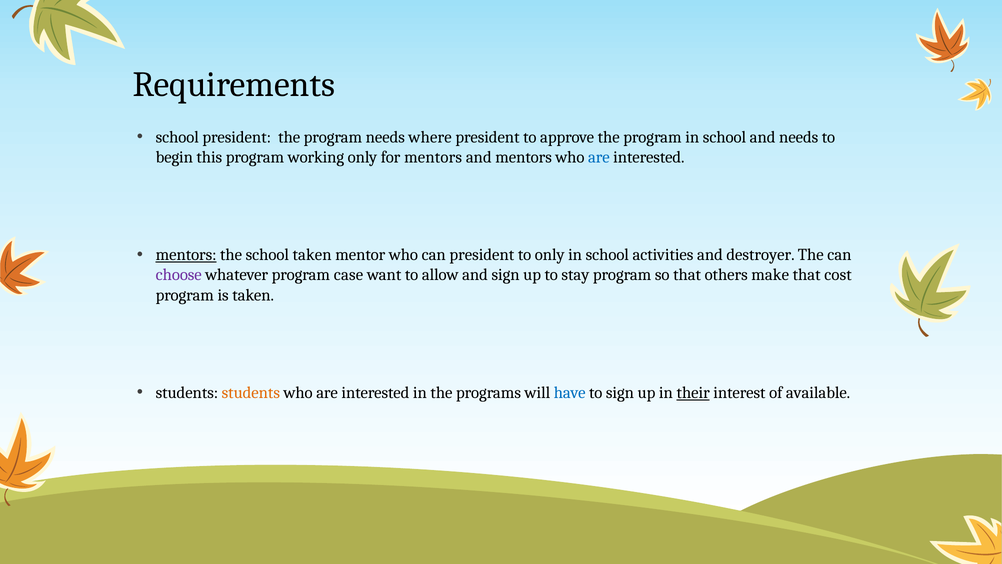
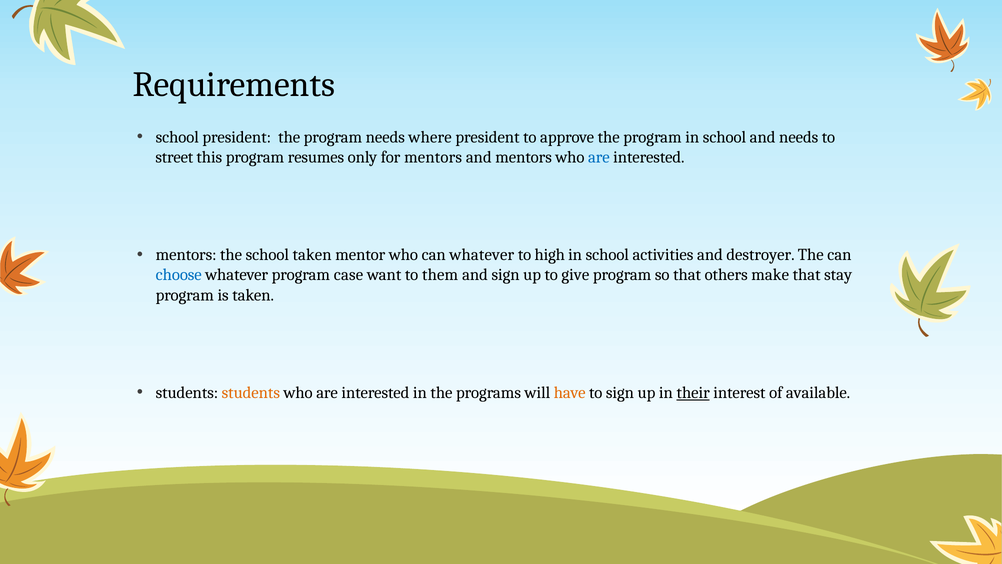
begin: begin -> street (174, 157)
working: working -> resumes (316, 157)
mentors underline: present -> none (186, 255)
can president: president -> whatever (482, 255)
to only: only -> high (550, 255)
choose colour: purple -> blue (179, 275)
allow: allow -> them (440, 275)
stay: stay -> give (575, 275)
cost: cost -> stay (838, 275)
have colour: blue -> orange (570, 392)
